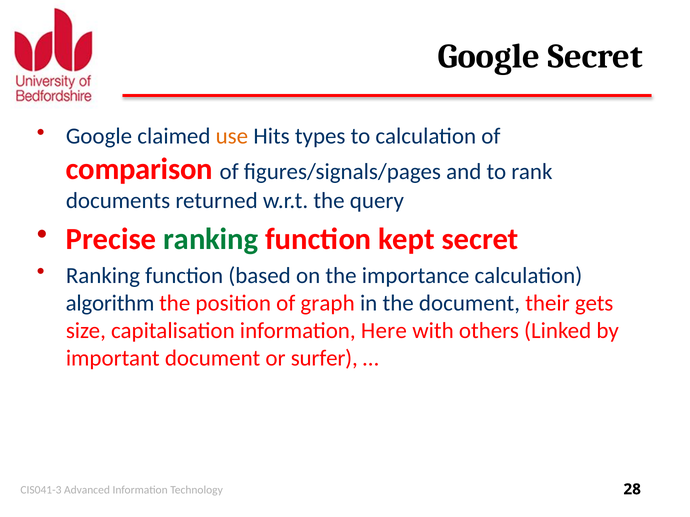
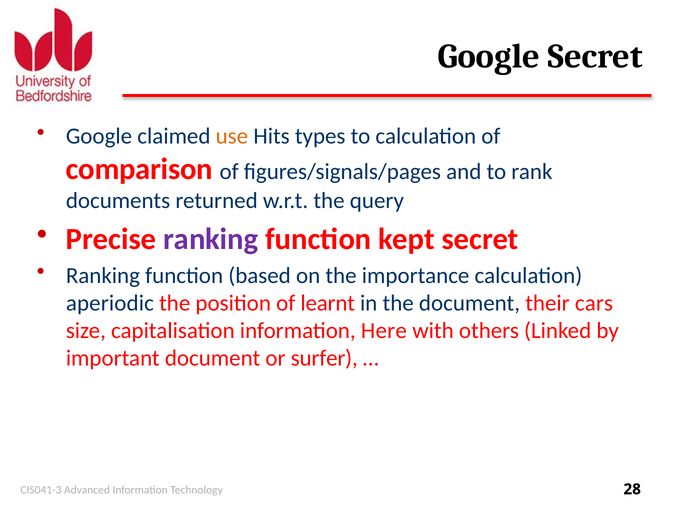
ranking colour: green -> purple (211, 240)
algorithm: algorithm -> aperiodic (110, 303)
graph: graph -> learnt (328, 303)
gets: gets -> cars (594, 303)
